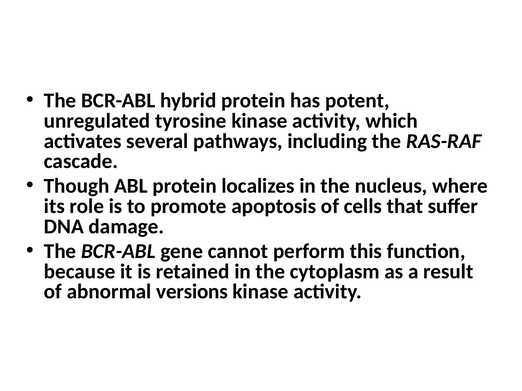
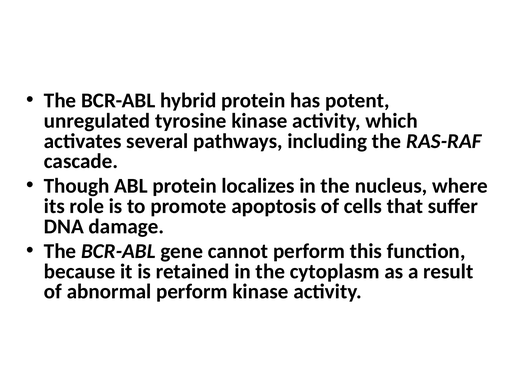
abnormal versions: versions -> perform (192, 292)
